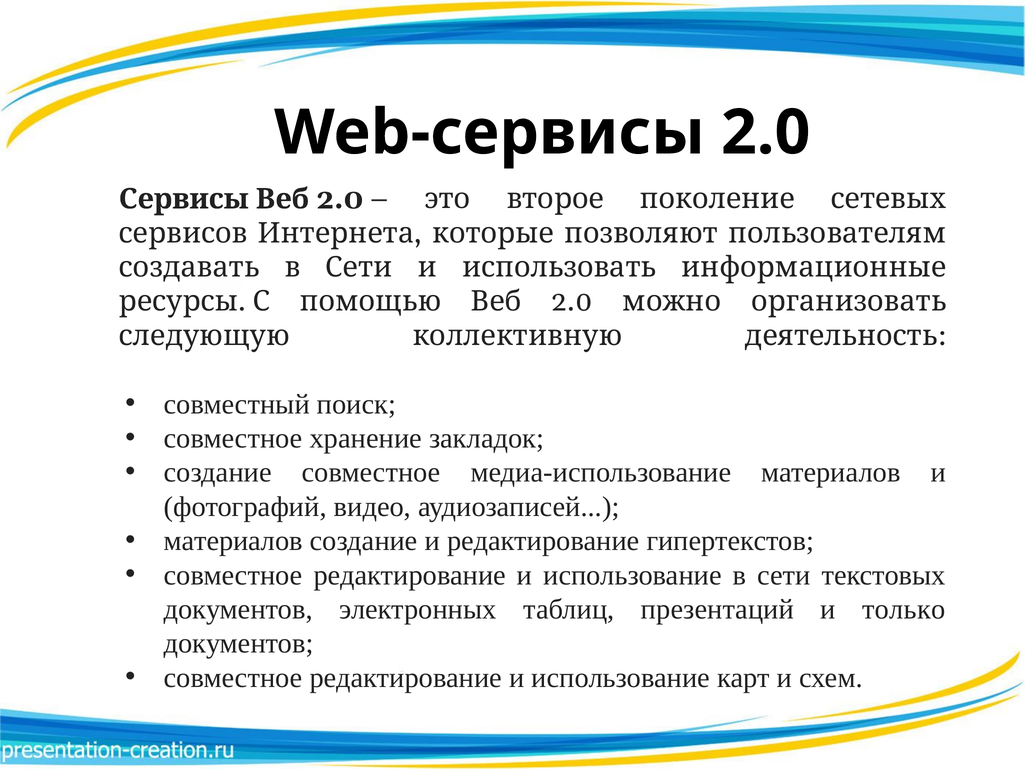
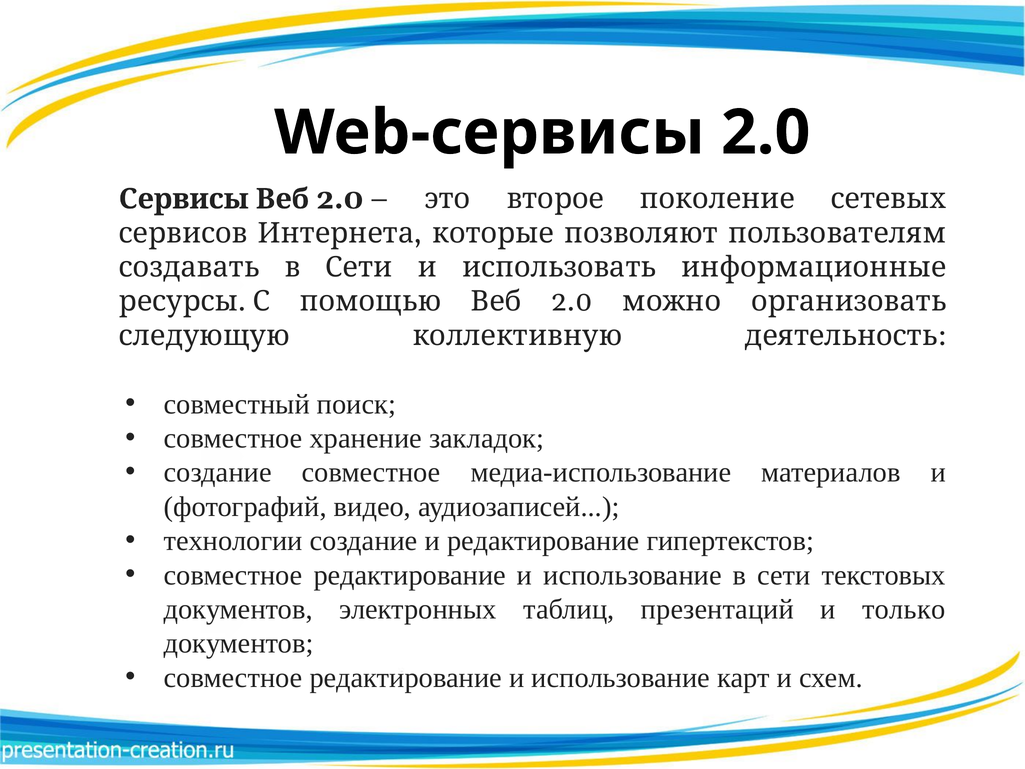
материалов: материалов -> технологии (233, 541)
